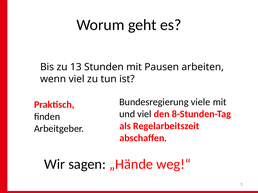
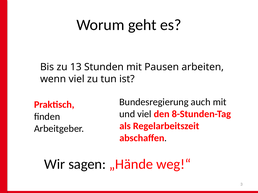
viele: viele -> auch (201, 102)
